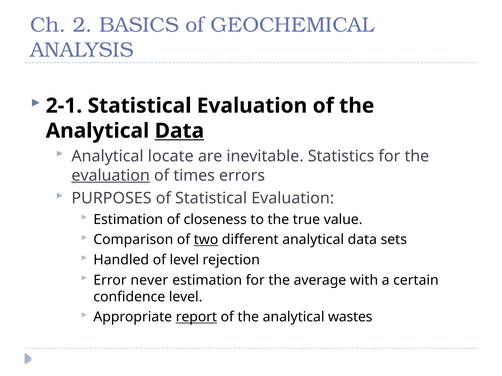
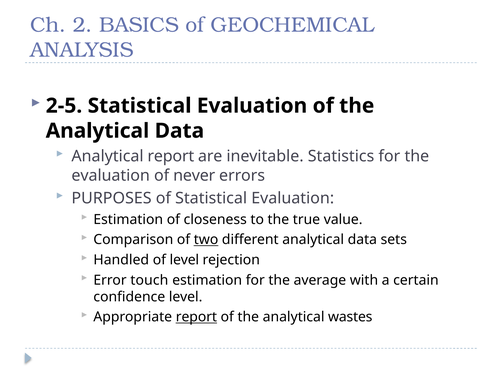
2-1: 2-1 -> 2-5 (64, 106)
Data underline: present -> none (179, 131)
Analytical locate: locate -> report (171, 156)
evaluation underline: present -> none (111, 176)
times: times -> never (194, 176)
never: never -> touch (149, 280)
